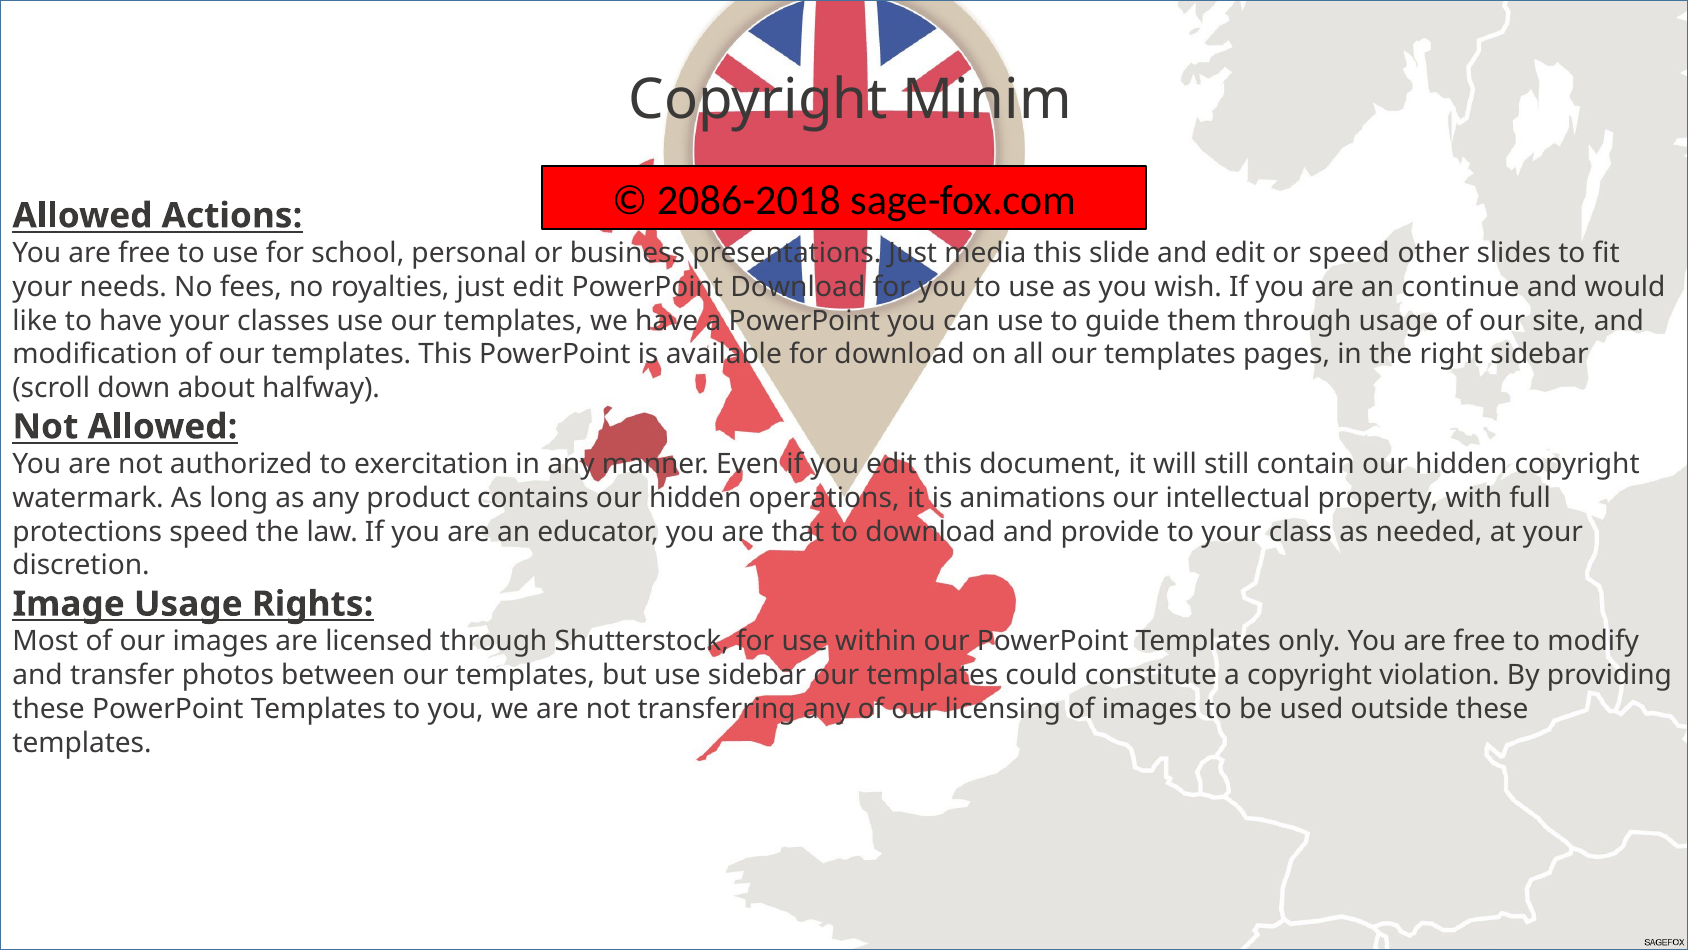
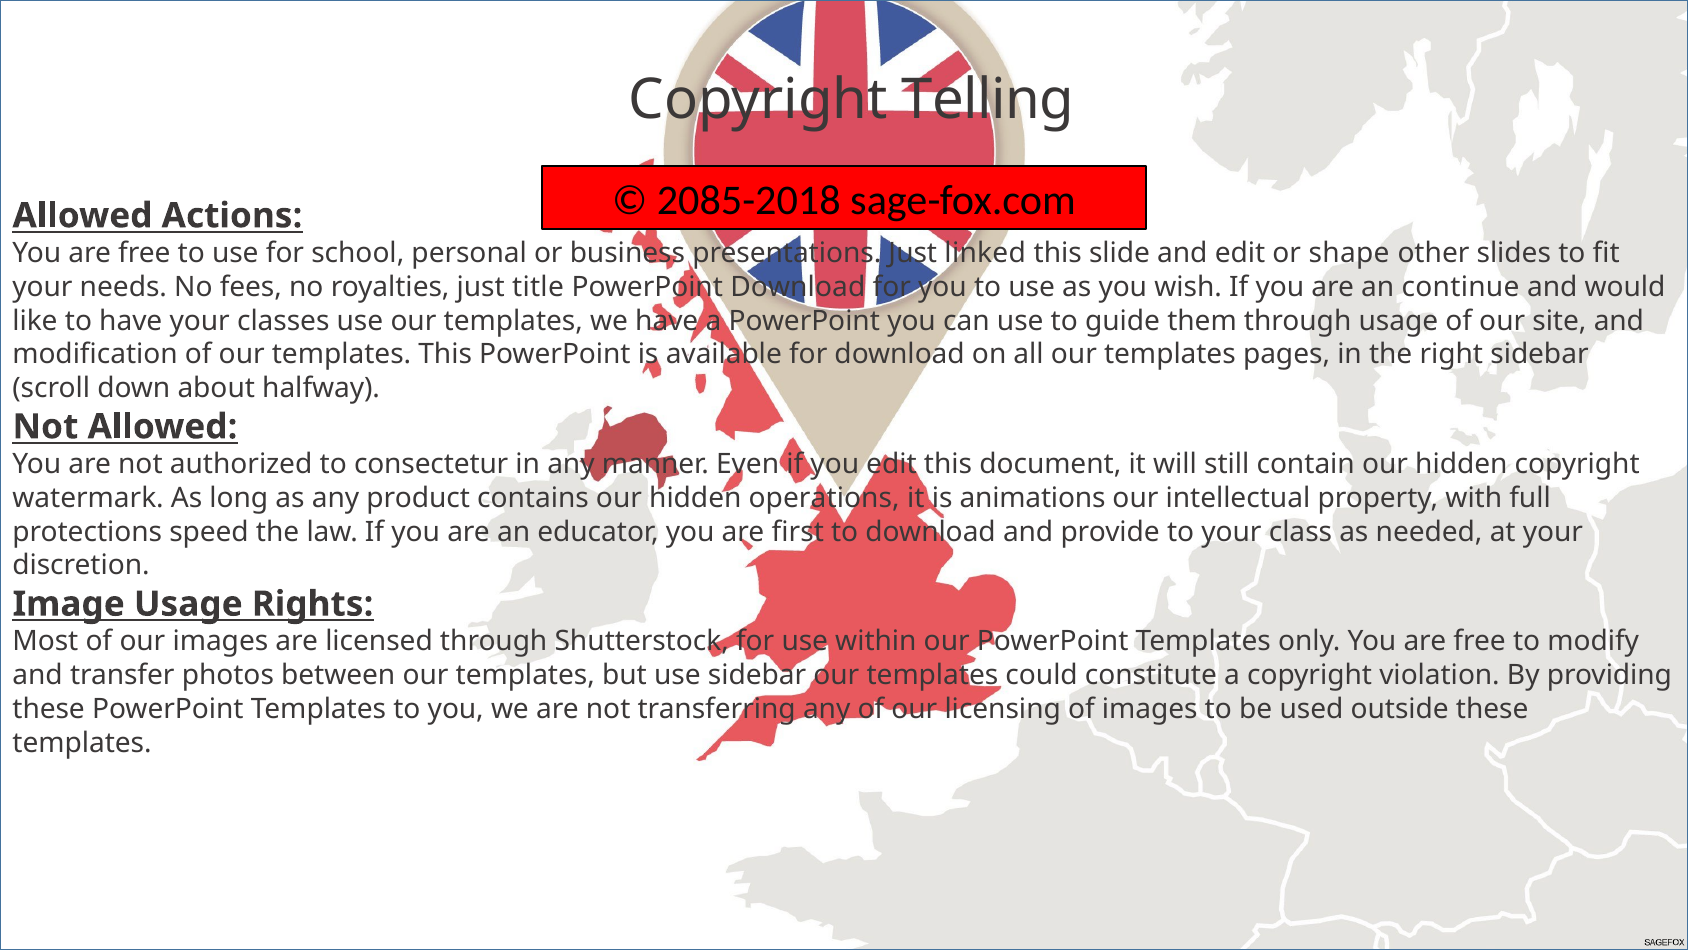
Minim: Minim -> Telling (988, 100)
2086-2018: 2086-2018 -> 2085-2018 (749, 200)
media: media -> linked (985, 253)
or speed: speed -> shape (1349, 253)
just edit: edit -> title (538, 287)
exercitation: exercitation -> consectetur (431, 464)
that: that -> first (798, 532)
